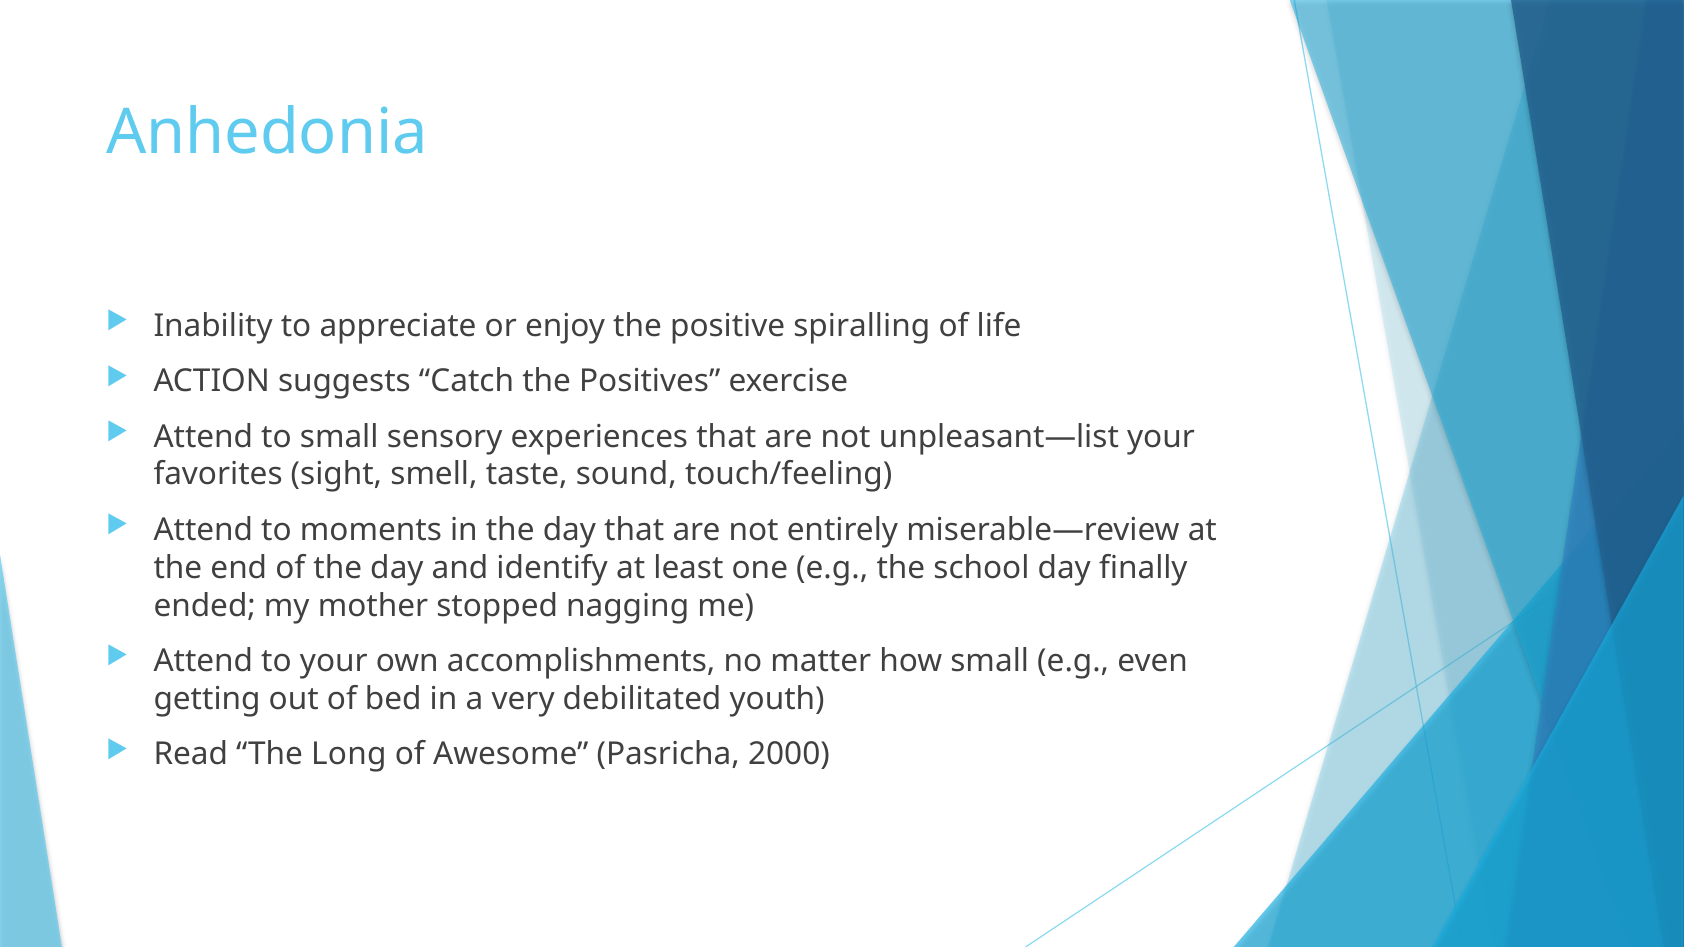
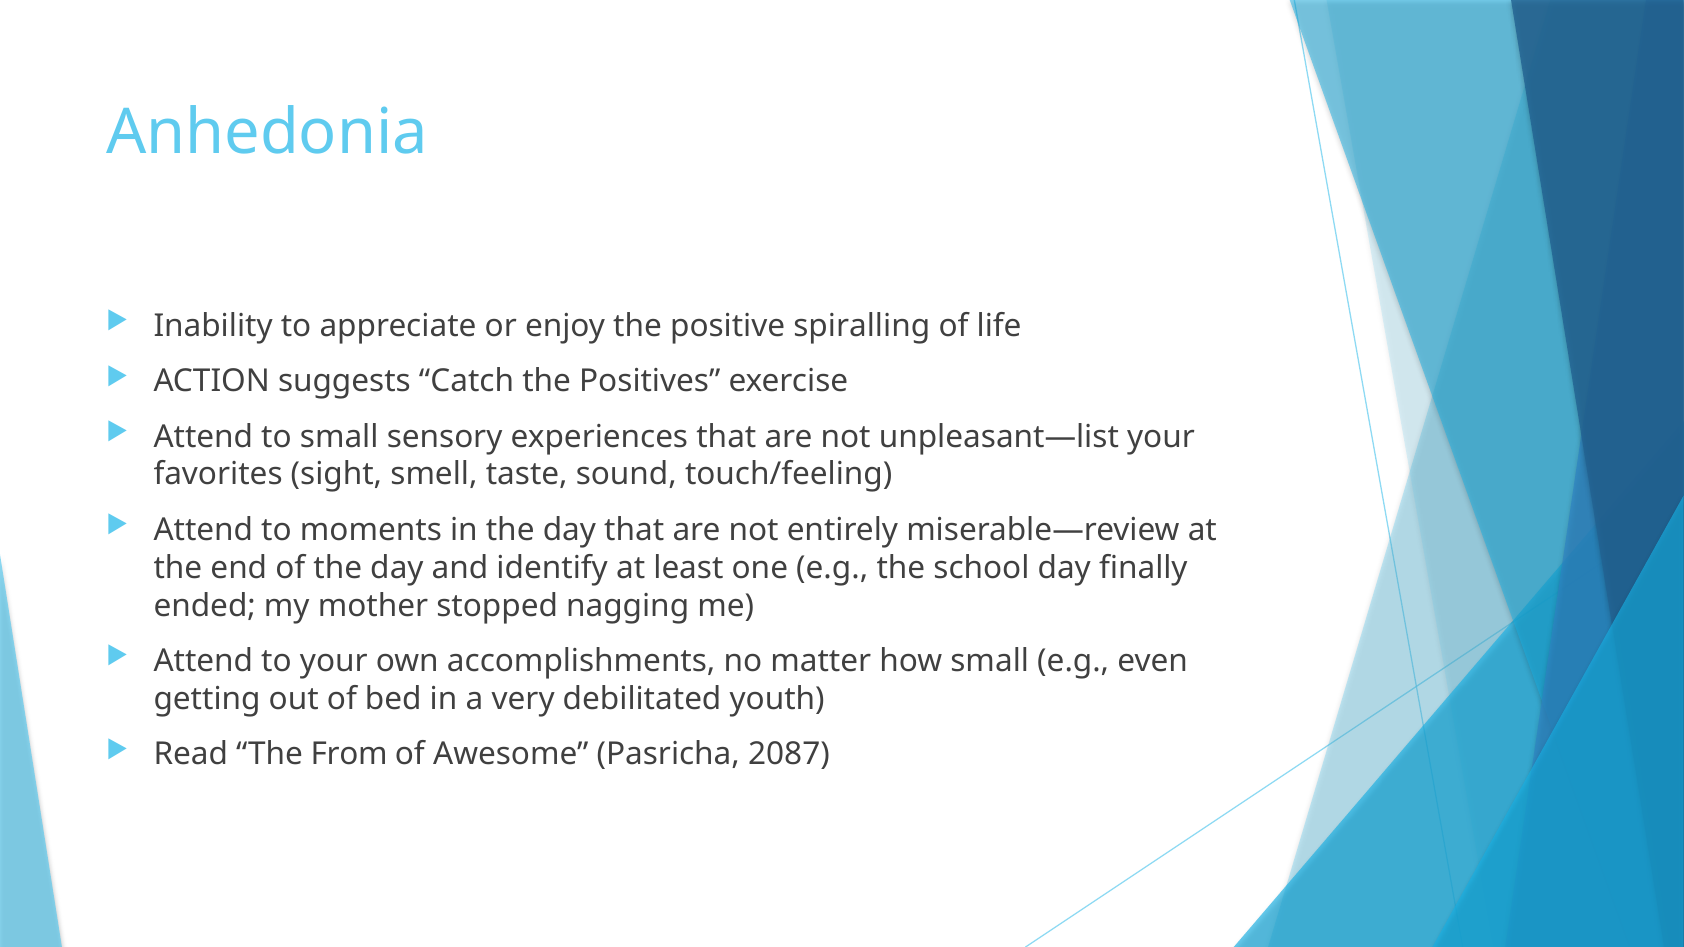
Long: Long -> From (349, 755)
2000: 2000 -> 2087 (789, 755)
